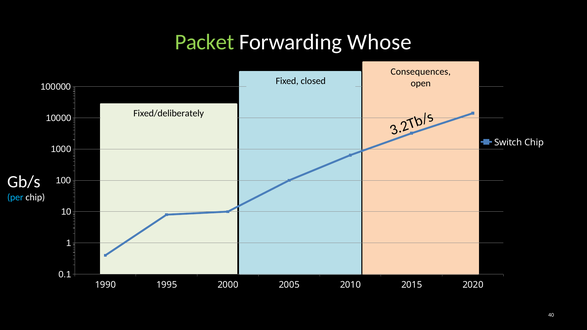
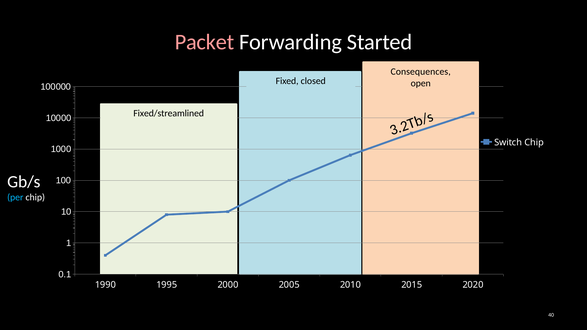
Packet colour: light green -> pink (204, 42)
Whose: Whose -> Started (380, 42)
Fixed/deliberately: Fixed/deliberately -> Fixed/streamlined (169, 113)
